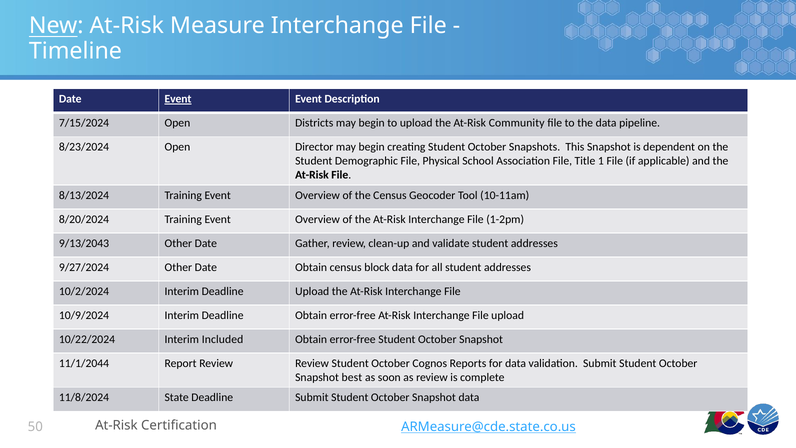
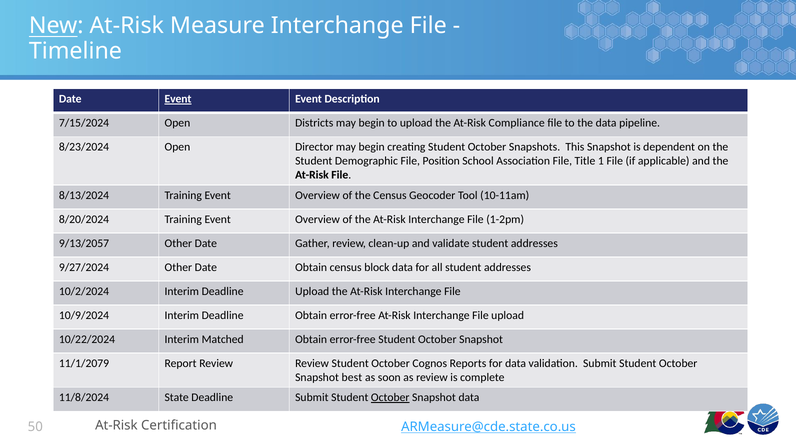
Community: Community -> Compliance (517, 123)
Physical: Physical -> Position (441, 161)
9/13/2043: 9/13/2043 -> 9/13/2057 (84, 243)
Included: Included -> Matched (223, 339)
11/1/2044: 11/1/2044 -> 11/1/2079 (84, 363)
October underline: none -> present (390, 397)
